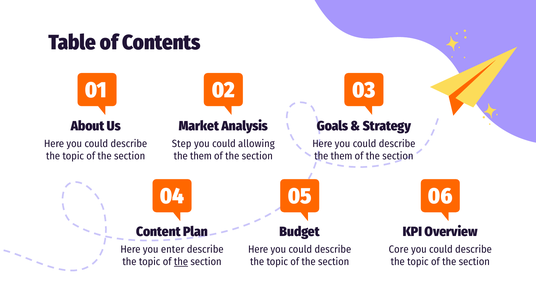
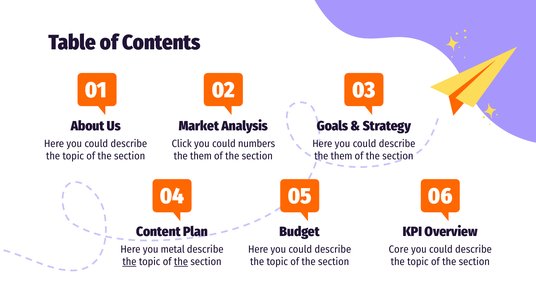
Step: Step -> Click (182, 143)
allowing: allowing -> numbers (257, 143)
enter: enter -> metal (173, 249)
the underline: none -> present (129, 261)
